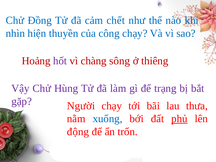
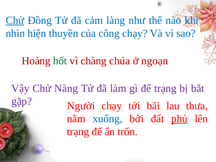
Chử underline: none -> present (15, 20)
chết: chết -> làng (116, 20)
hốt colour: purple -> green (60, 61)
sông: sông -> chúa (120, 61)
thiêng: thiêng -> ngoạn (155, 61)
Hùng: Hùng -> Nàng (66, 88)
động: động -> trạng (78, 132)
